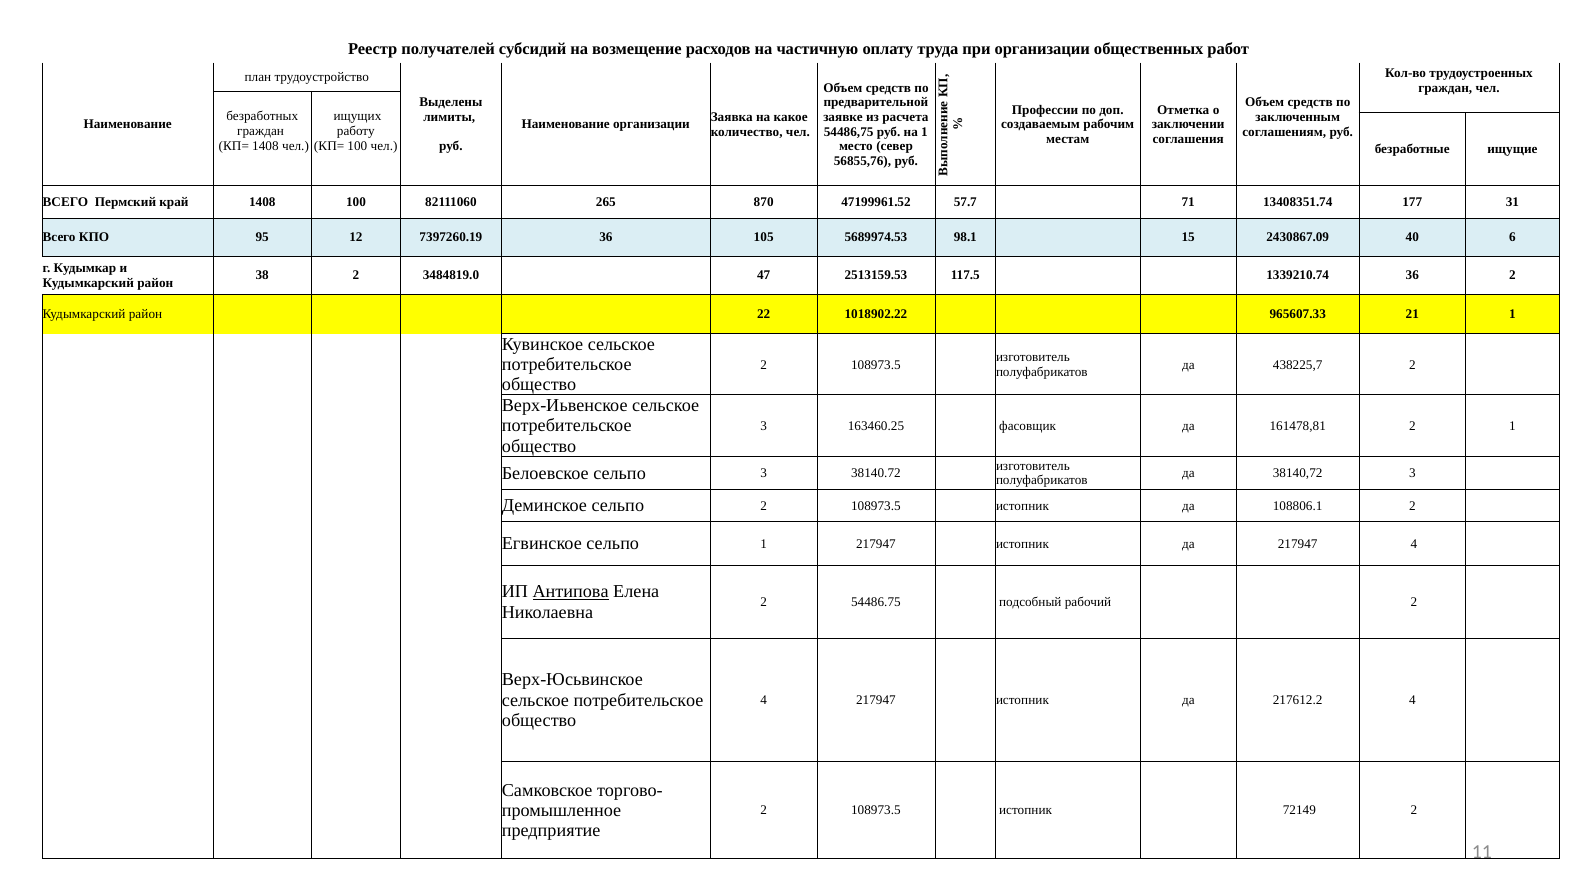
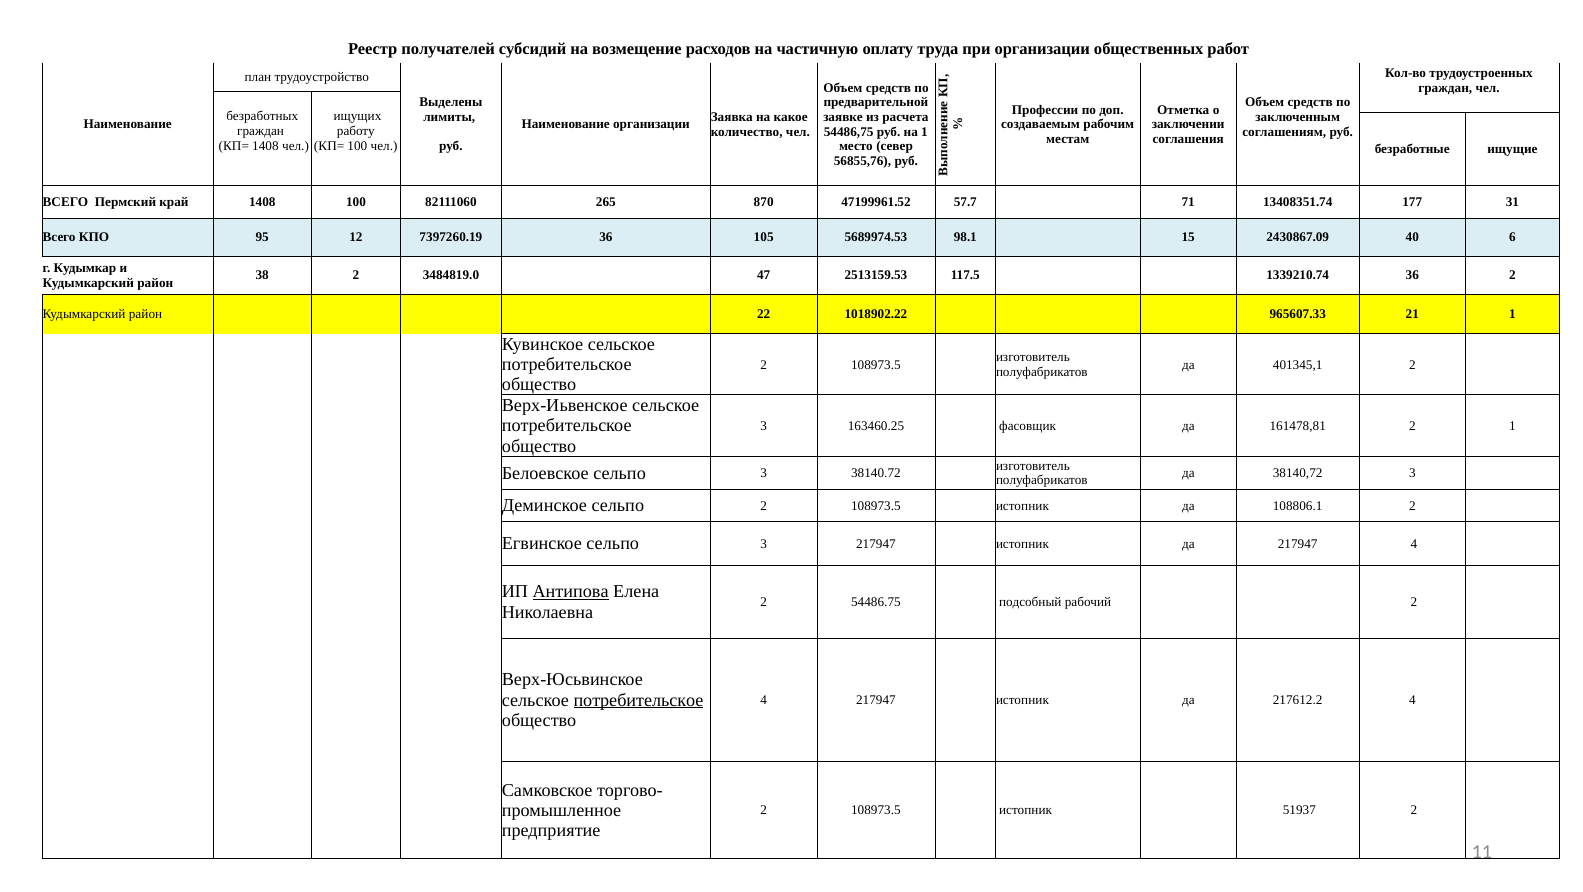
438225,7: 438225,7 -> 401345,1 (1298, 365)
Егвинское сельпо 1: 1 -> 3 (764, 544)
потребительское underline: none -> present (638, 700)
72149: 72149 -> 51937 (1299, 810)
